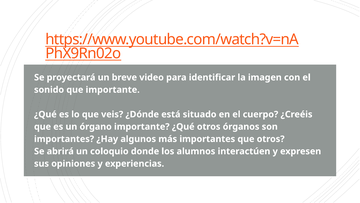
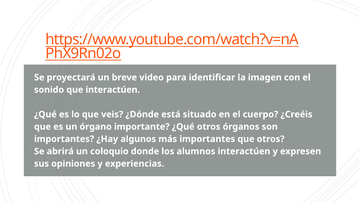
que importante: importante -> interactúen (113, 90)
